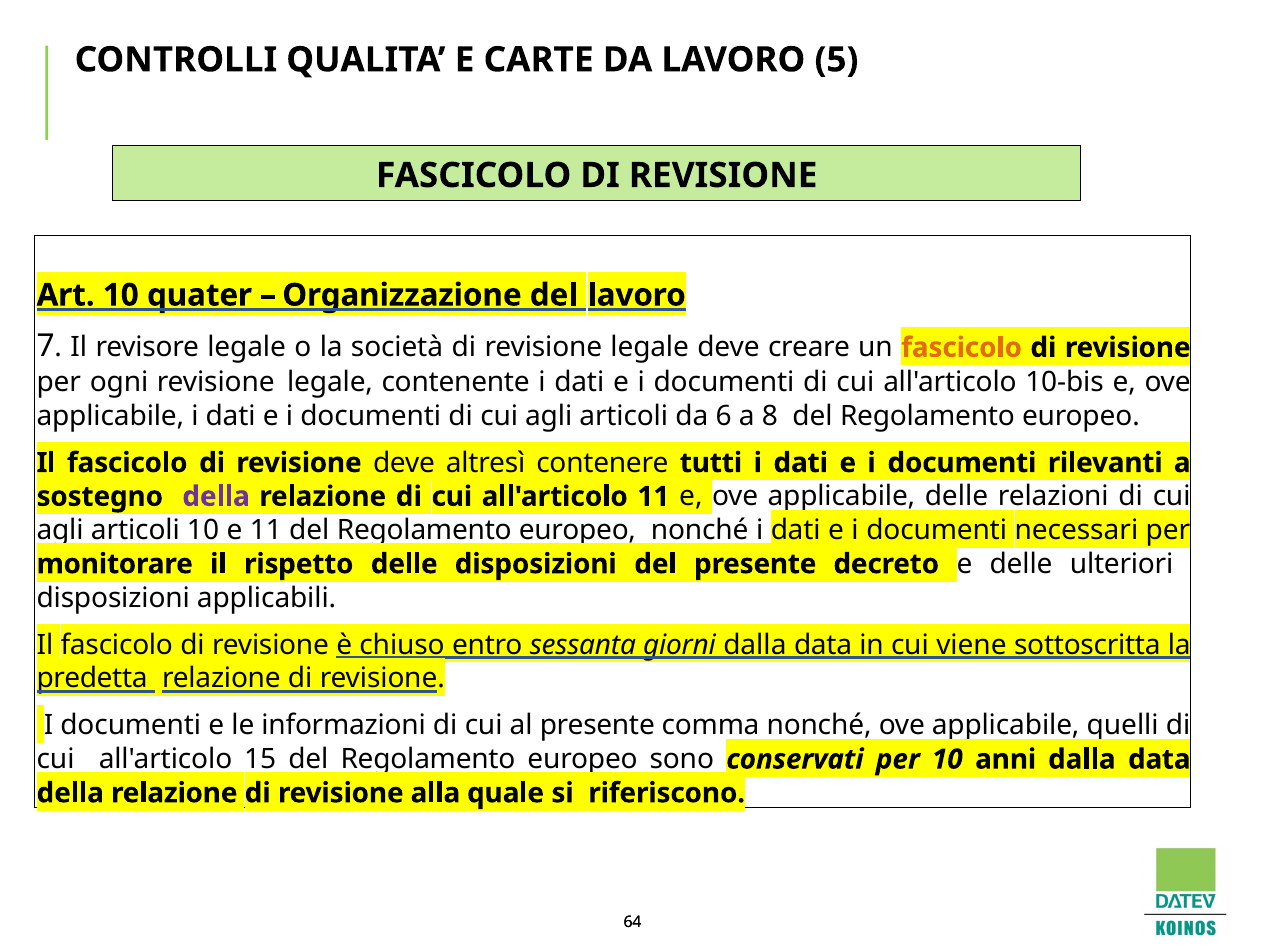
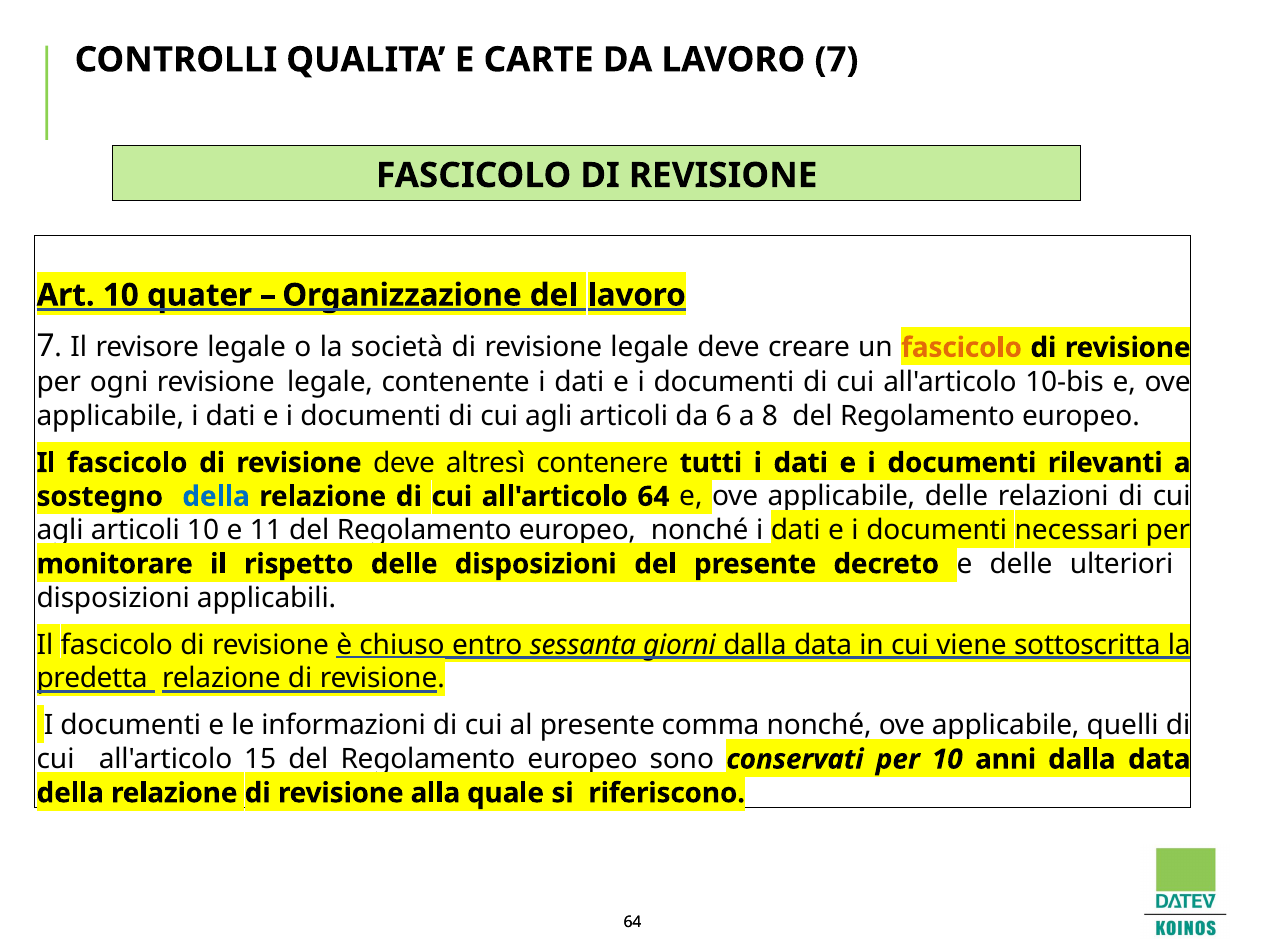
DA LAVORO 5: 5 -> 7 (836, 60)
della colour: purple -> blue (216, 496)
all'articolo 11: 11 -> 64 (653, 496)
